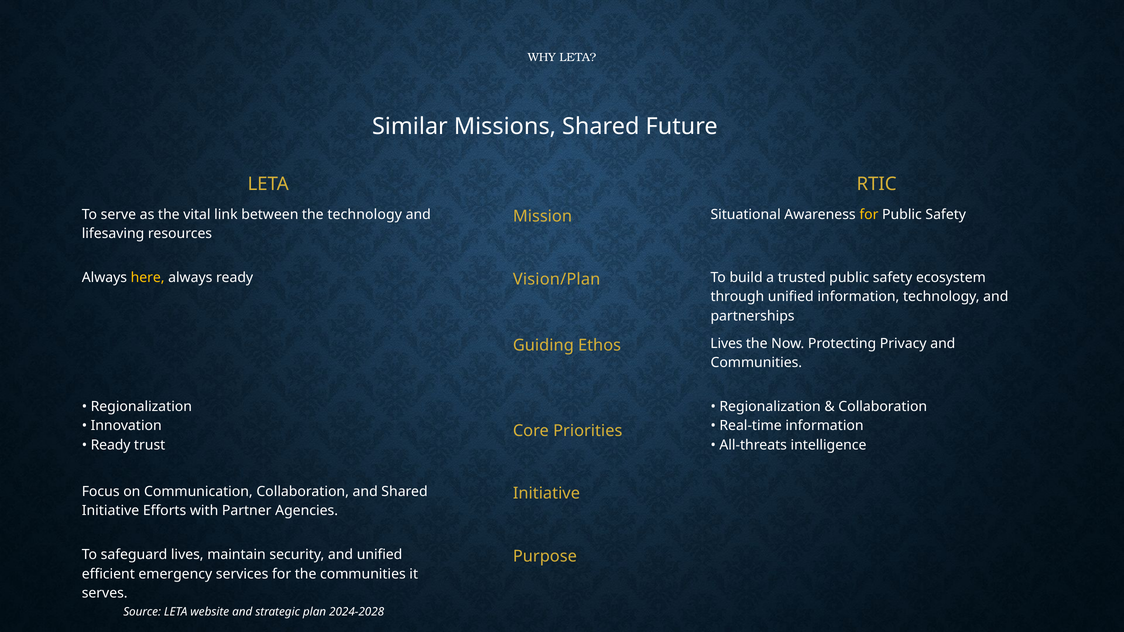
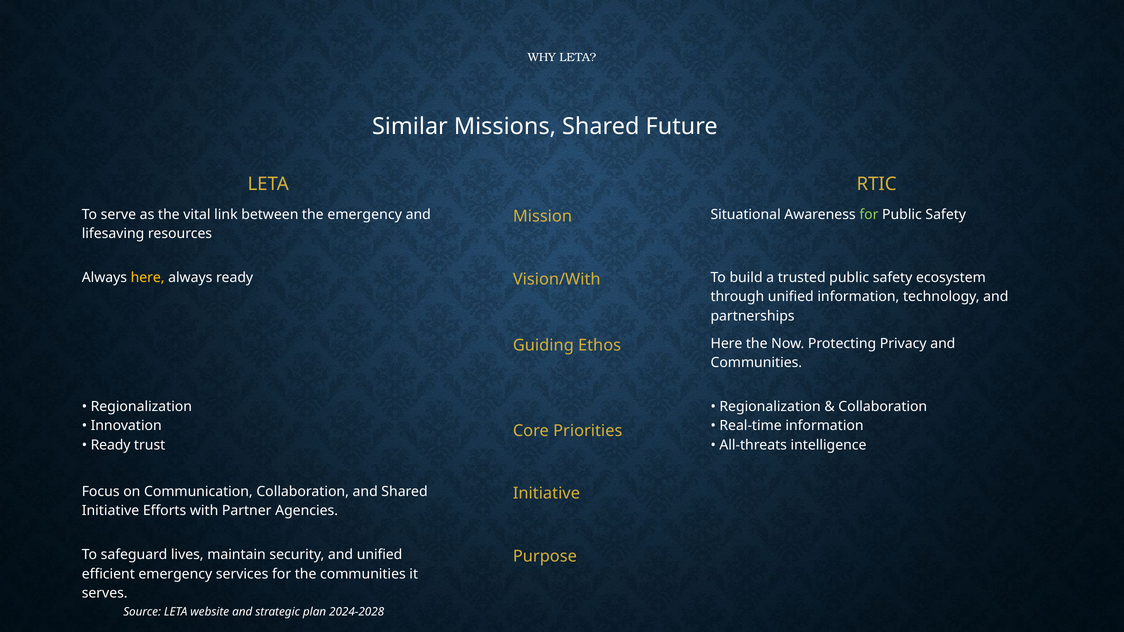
the technology: technology -> emergency (365, 215)
for colour: yellow -> light green (869, 215)
Vision/Plan: Vision/Plan -> Vision/With (557, 280)
Ethos Lives: Lives -> Here (726, 344)
